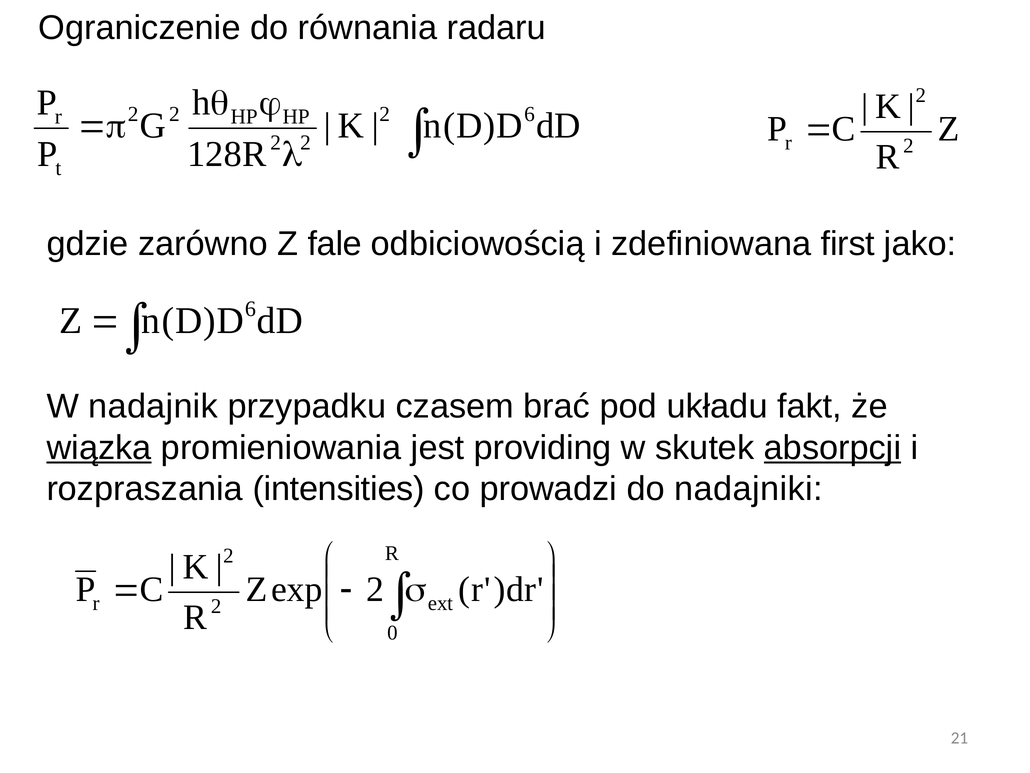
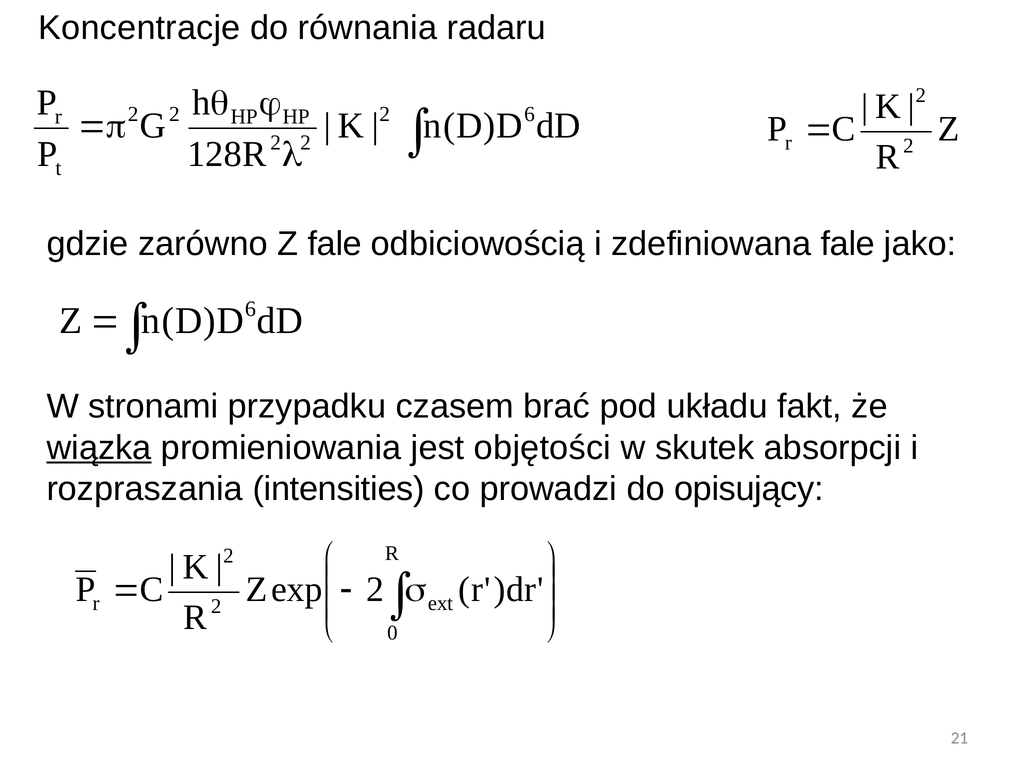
Ograniczenie: Ograniczenie -> Koncentracje (139, 28)
zdefiniowana first: first -> fale (848, 244)
nadajnik: nadajnik -> stronami (153, 406)
providing: providing -> objętości (543, 447)
absorpcji underline: present -> none (833, 447)
nadajniki: nadajniki -> opisujący (749, 489)
